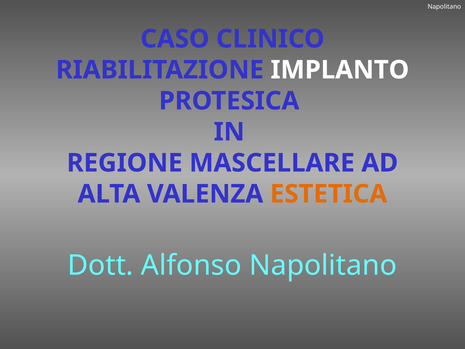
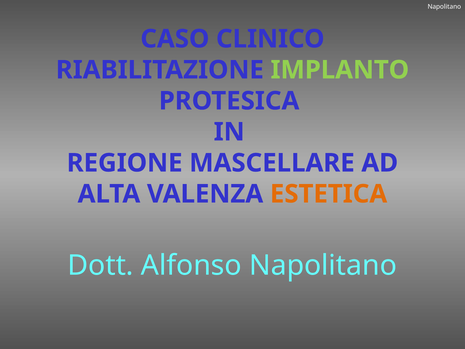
IMPLANTO colour: white -> light green (340, 70)
